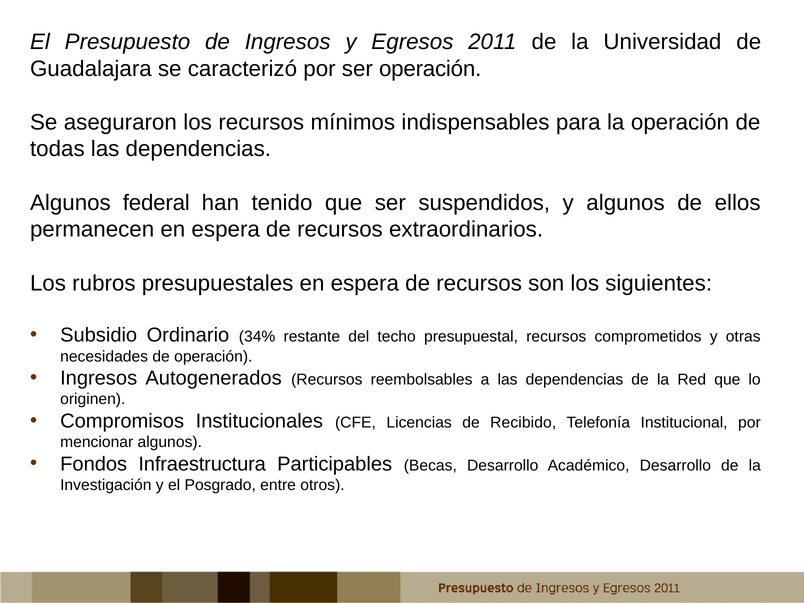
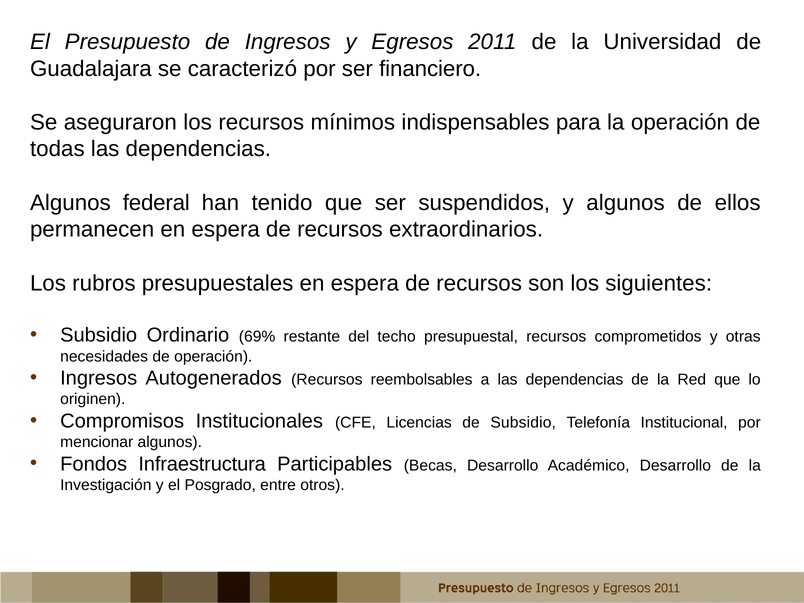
ser operación: operación -> financiero (430, 69)
34%: 34% -> 69% (257, 337)
de Recibido: Recibido -> Subsidio (523, 423)
